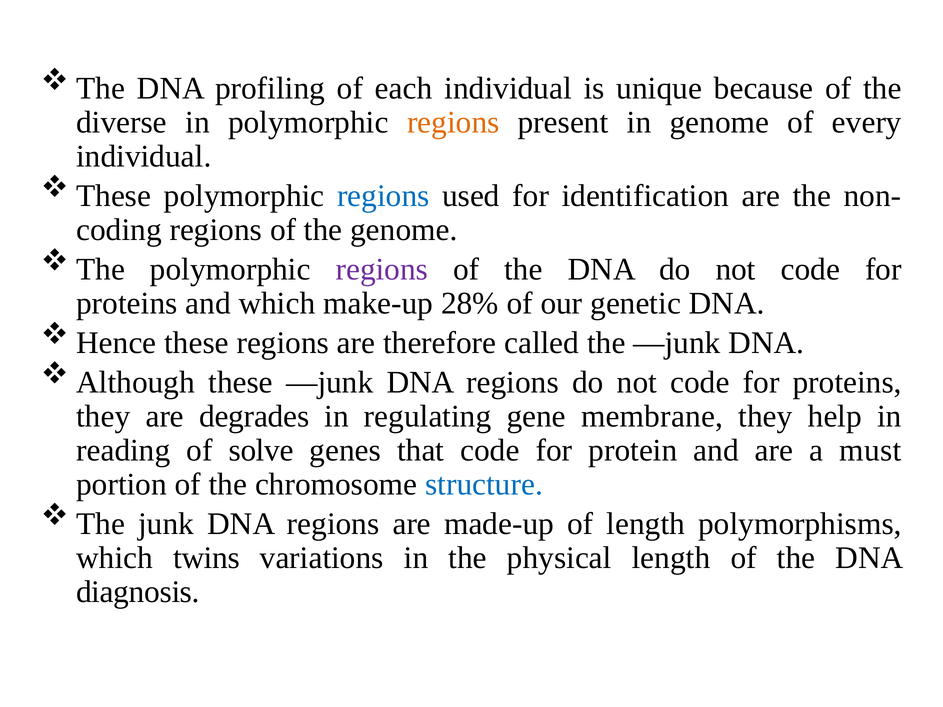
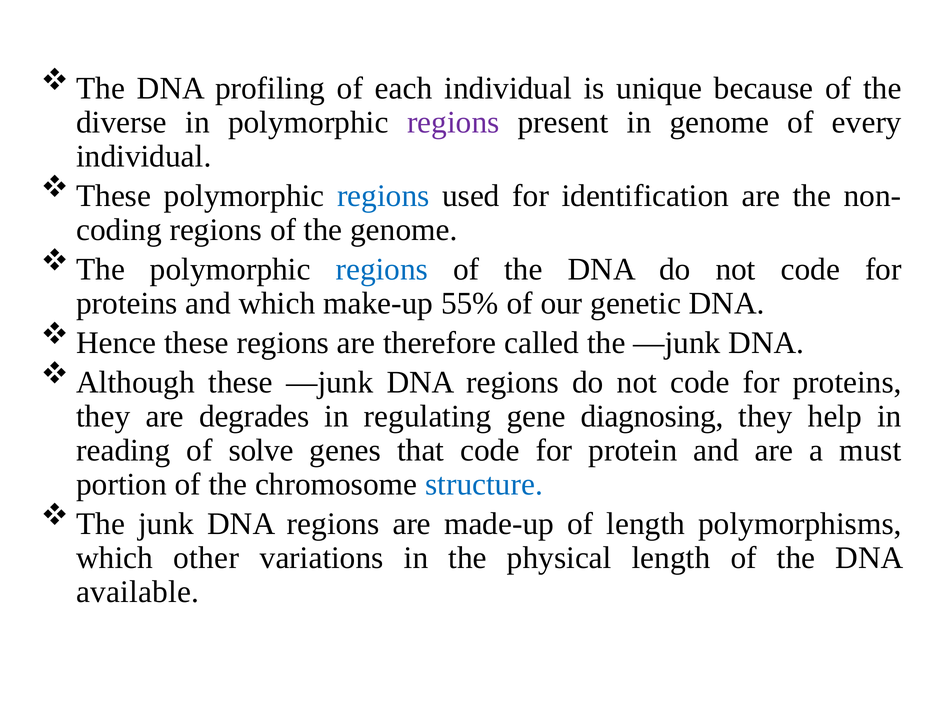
regions colour: orange -> purple (453, 123)
regions colour: purple -> blue (382, 270)
28%: 28% -> 55% (470, 304)
membrane: membrane -> diagnosing (652, 417)
twins: twins -> other (206, 558)
diagnosis: diagnosis -> available (138, 592)
